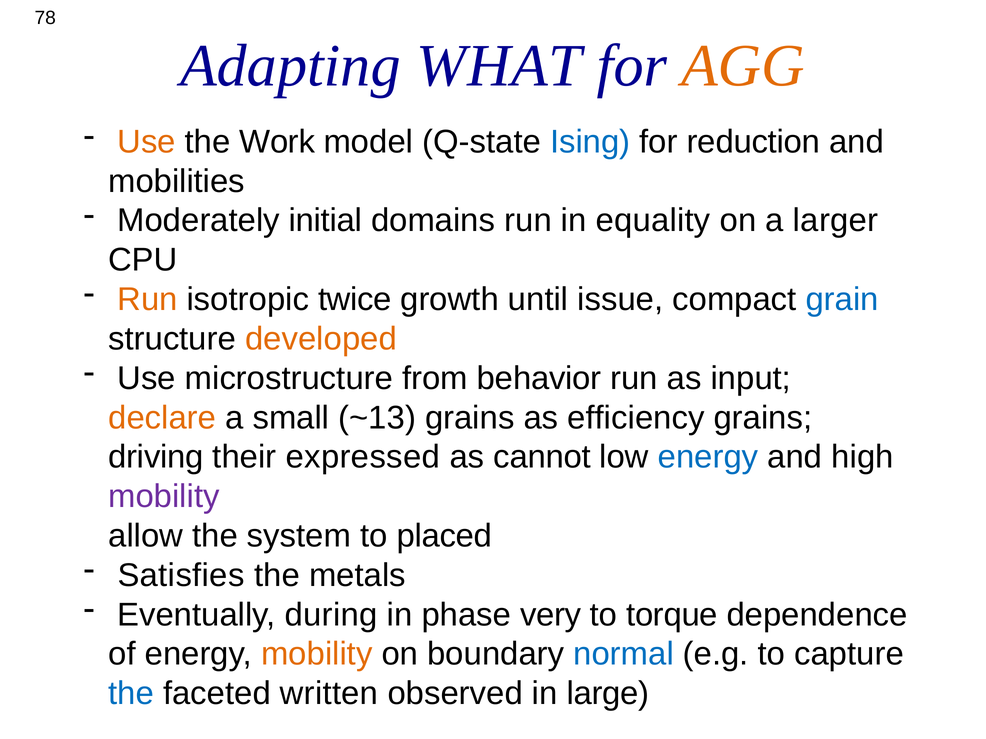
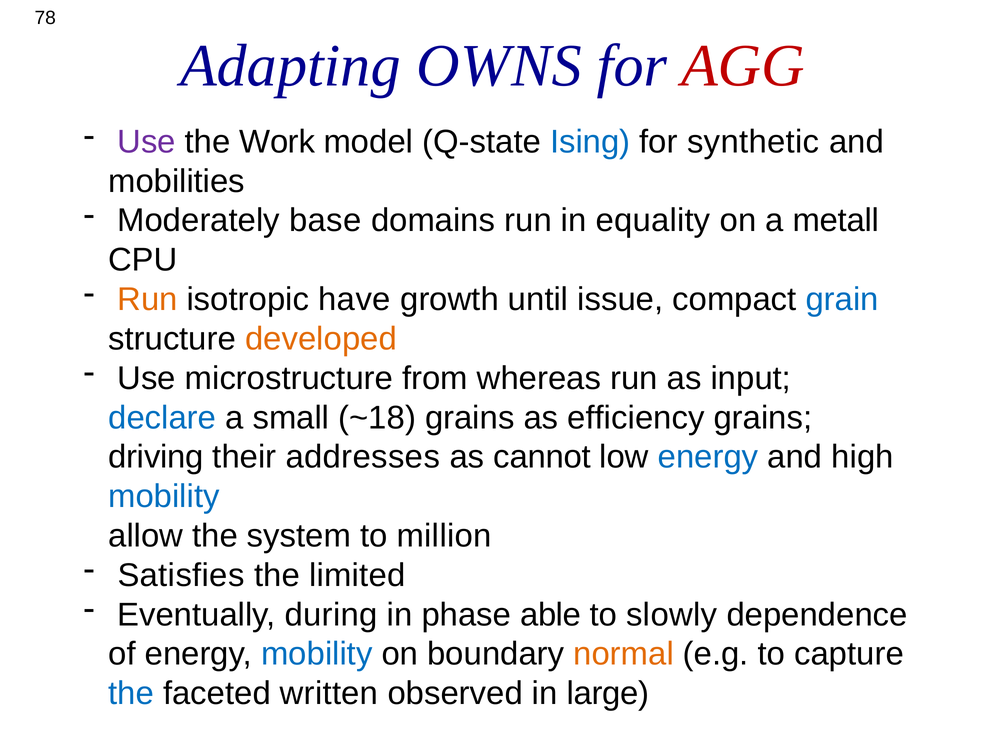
WHAT: WHAT -> OWNS (499, 66)
AGG colour: orange -> red (743, 66)
Use colour: orange -> purple (147, 142)
reduction: reduction -> synthetic (753, 142)
initial: initial -> base (325, 221)
larger: larger -> metall (836, 221)
twice: twice -> have (354, 300)
behavior: behavior -> whereas (539, 379)
declare colour: orange -> blue (162, 418)
~13: ~13 -> ~18 (377, 418)
expressed: expressed -> addresses (363, 457)
mobility colour: purple -> blue (164, 497)
placed: placed -> million (444, 536)
metals: metals -> limited (357, 576)
very: very -> able (551, 615)
torque: torque -> slowly (672, 615)
mobility colour: orange -> blue (317, 655)
normal colour: blue -> orange (624, 655)
